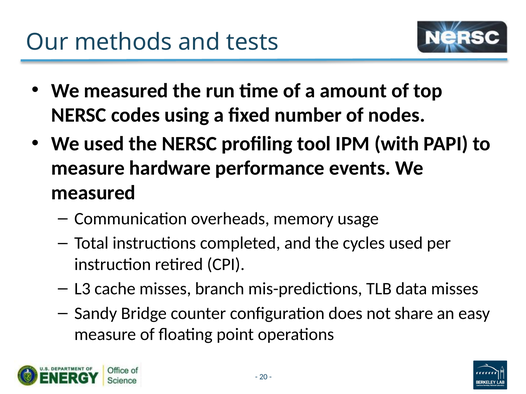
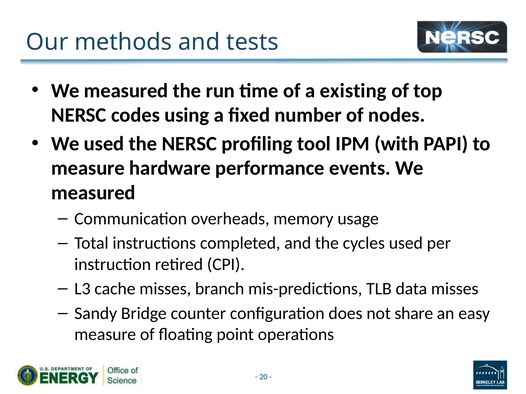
amount: amount -> existing (353, 91)
